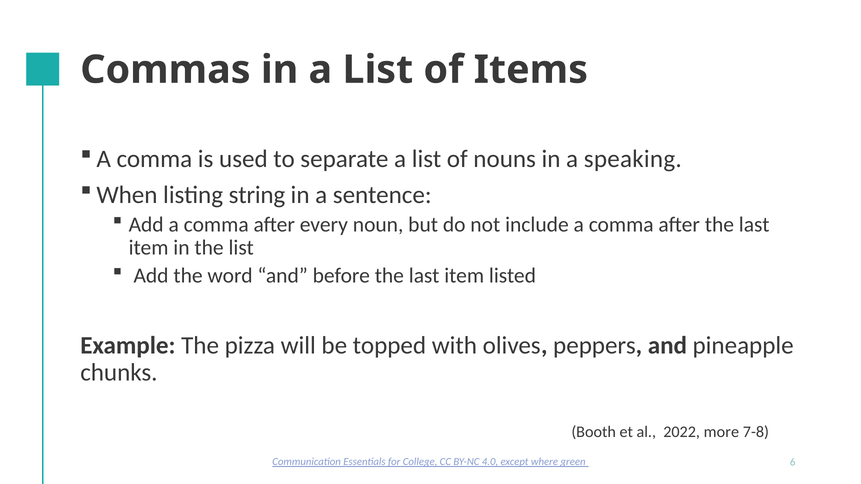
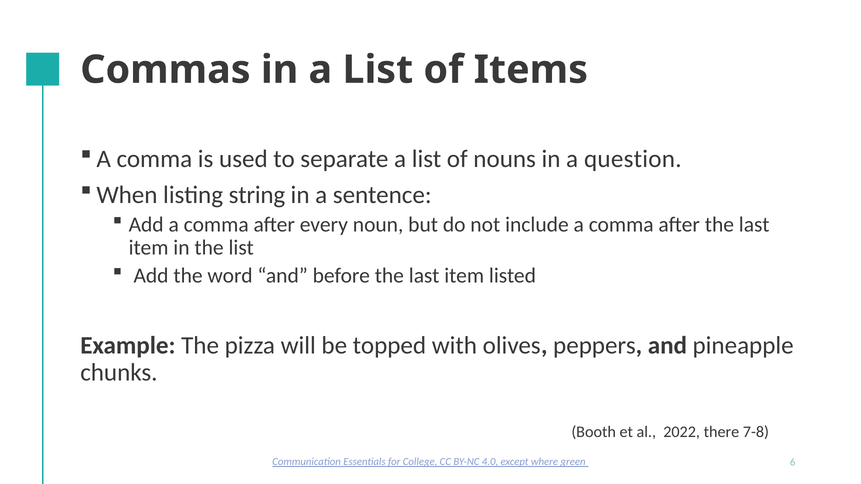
speaking: speaking -> question (633, 159)
more: more -> there (721, 432)
